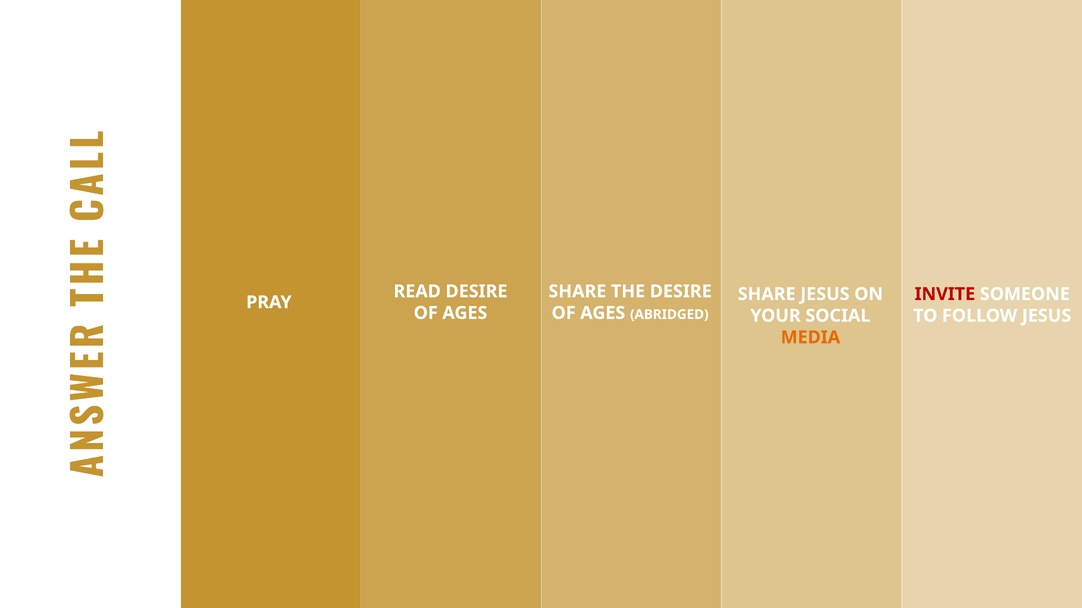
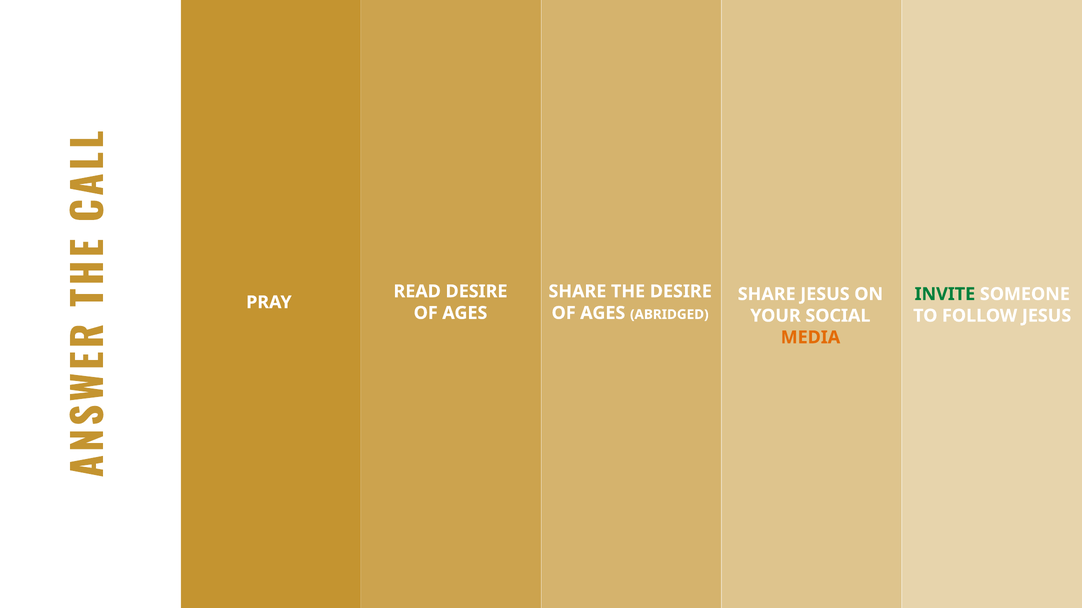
INVITE colour: red -> green (945, 294)
